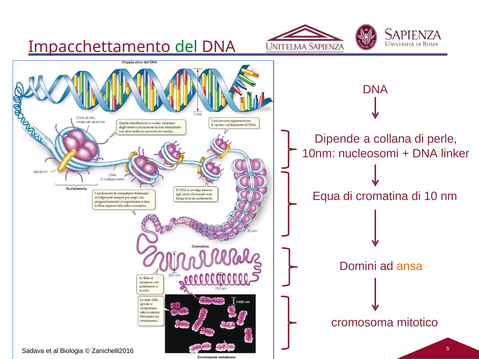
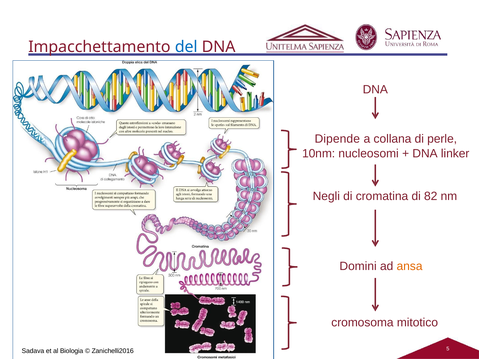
del colour: green -> blue (186, 47)
Equa: Equa -> Negli (326, 196)
10: 10 -> 82 (431, 196)
